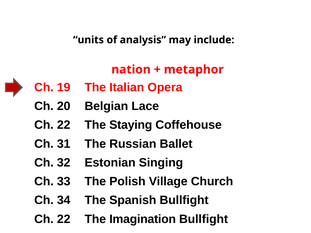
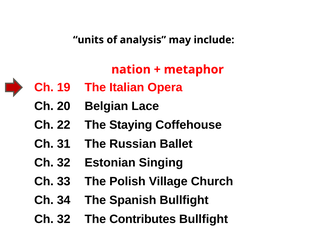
22: 22 -> 32 (64, 219)
Imagination: Imagination -> Contributes (143, 219)
